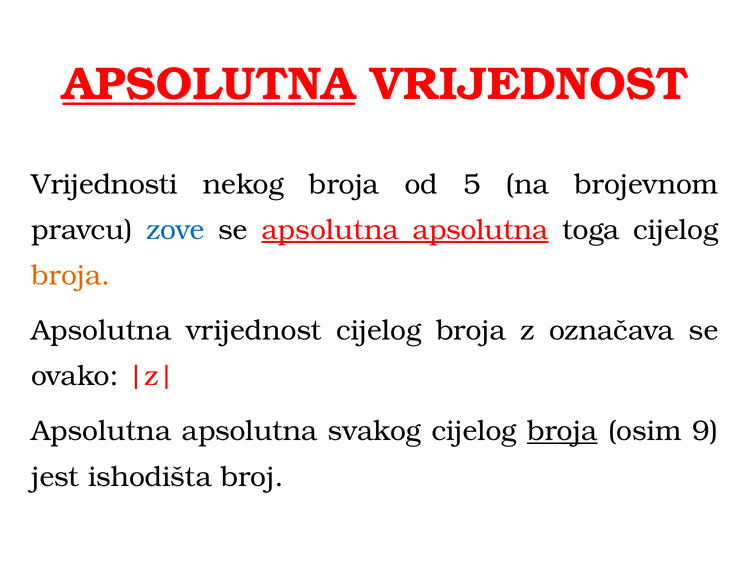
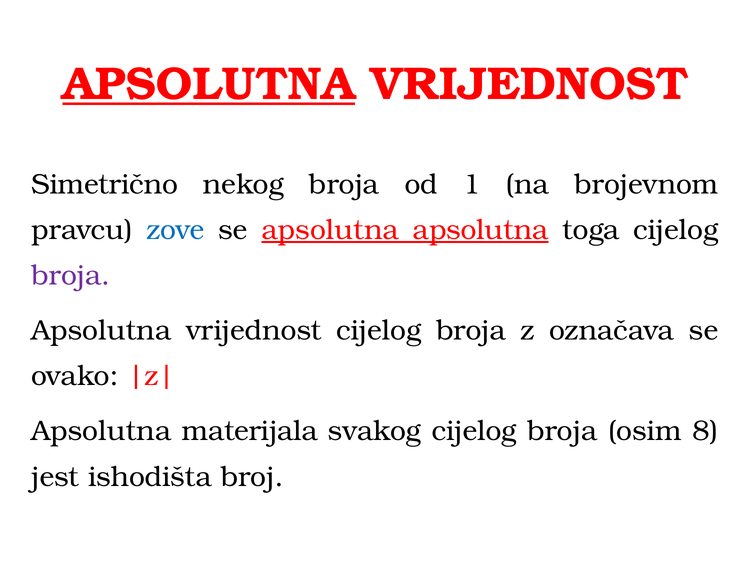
Vrijednosti: Vrijednosti -> Simetrično (105, 184)
5: 5 -> 1 (472, 184)
broja colour: orange -> purple (71, 276)
apsolutna: apsolutna -> materijala (250, 431)
broja underline: present -> none (562, 431)
9: 9 -> 8 (705, 431)
